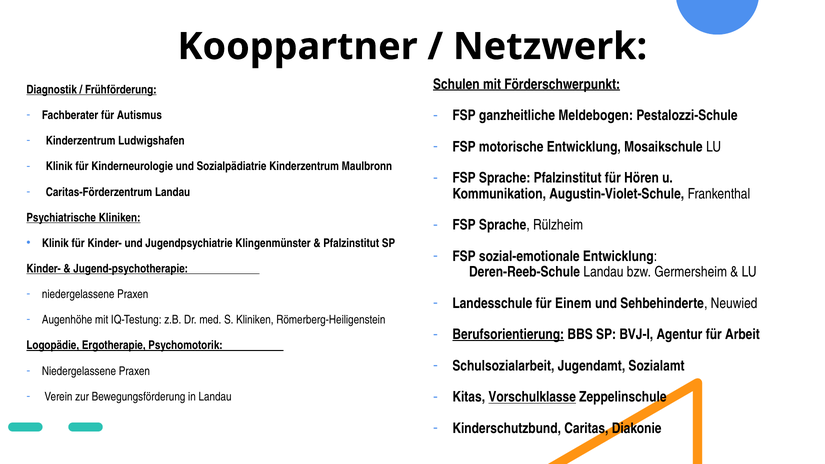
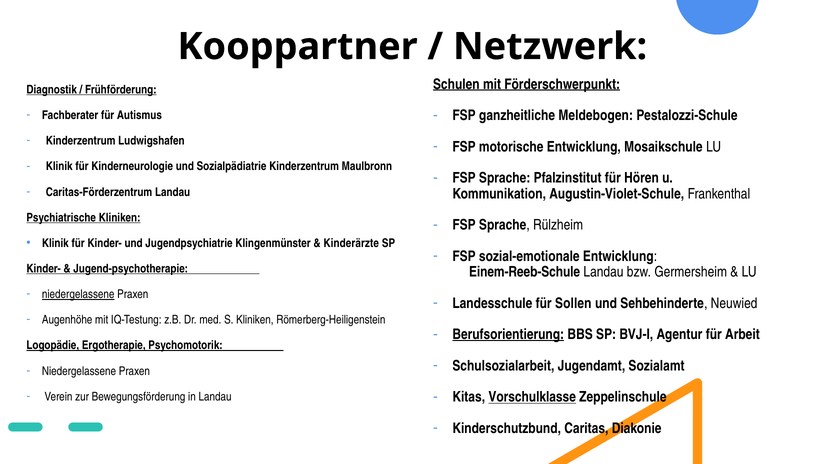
Pfalzinstitut: Pfalzinstitut -> Kinderärzte (351, 243)
Deren-Reeb-Schule: Deren-Reeb-Schule -> Einem-Reeb-Schule (525, 272)
niedergelassene underline: none -> present (78, 294)
Einem: Einem -> Sollen (573, 303)
